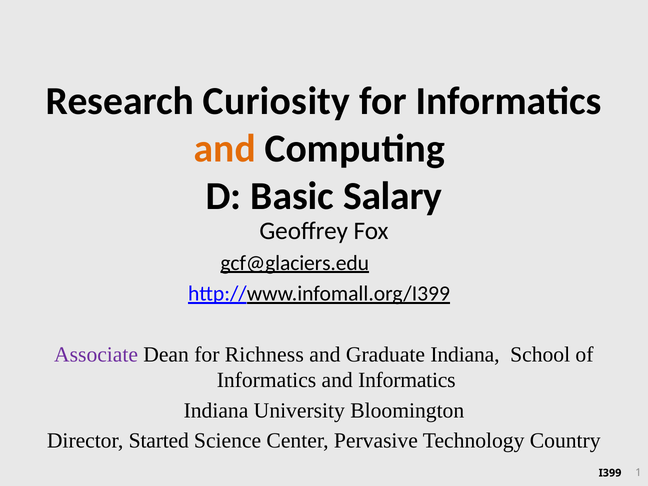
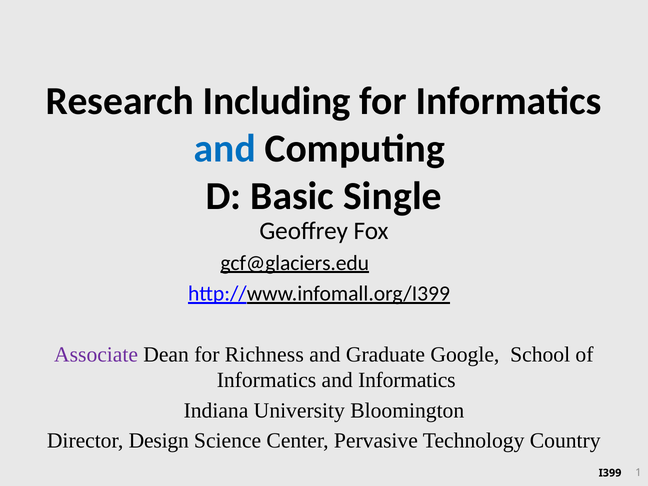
Curiosity: Curiosity -> Including (277, 101)
and colour: orange -> blue (225, 149)
Salary: Salary -> Single (392, 196)
Graduate Indiana: Indiana -> Google (465, 354)
Started: Started -> Design (159, 441)
